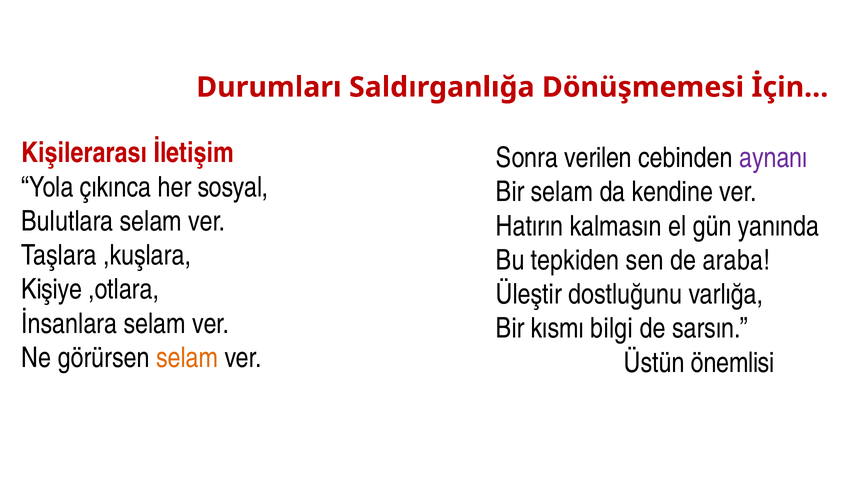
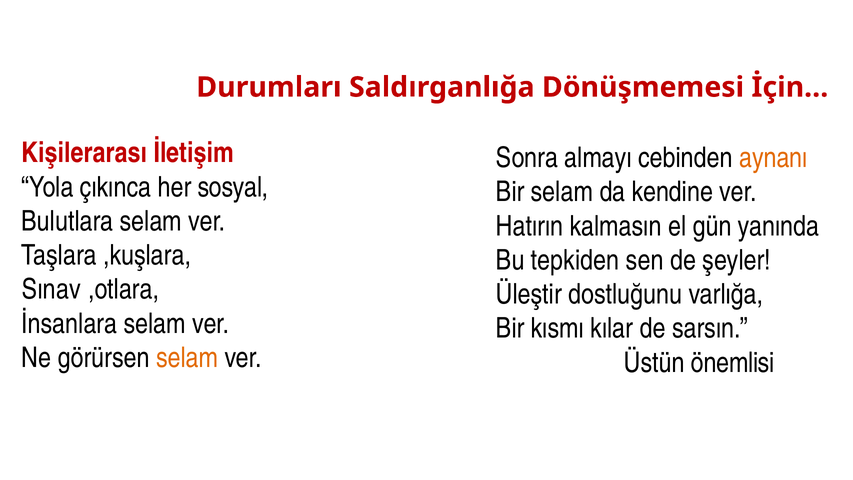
verilen: verilen -> almayı (598, 158)
aynanı colour: purple -> orange (773, 158)
araba: araba -> şeyler (737, 260)
Kişiye: Kişiye -> Sınav (51, 289)
bilgi: bilgi -> kılar (612, 328)
